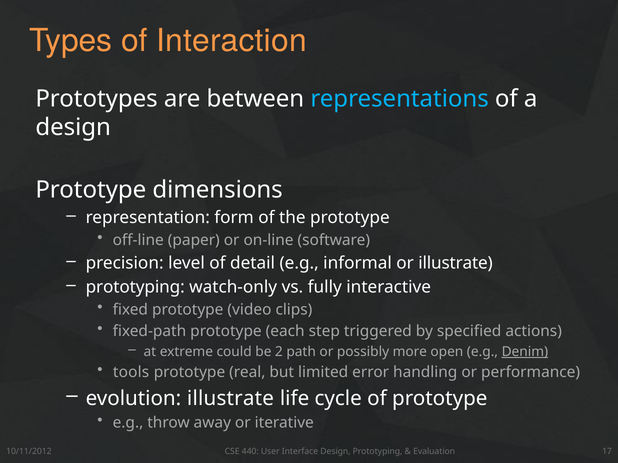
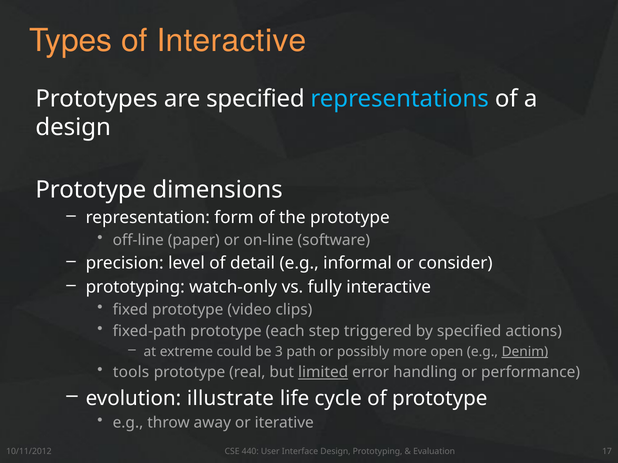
of Interaction: Interaction -> Interactive (232, 41)
are between: between -> specified (255, 99)
or illustrate: illustrate -> consider (455, 264)
2: 2 -> 3 (279, 352)
limited underline: none -> present (323, 373)
